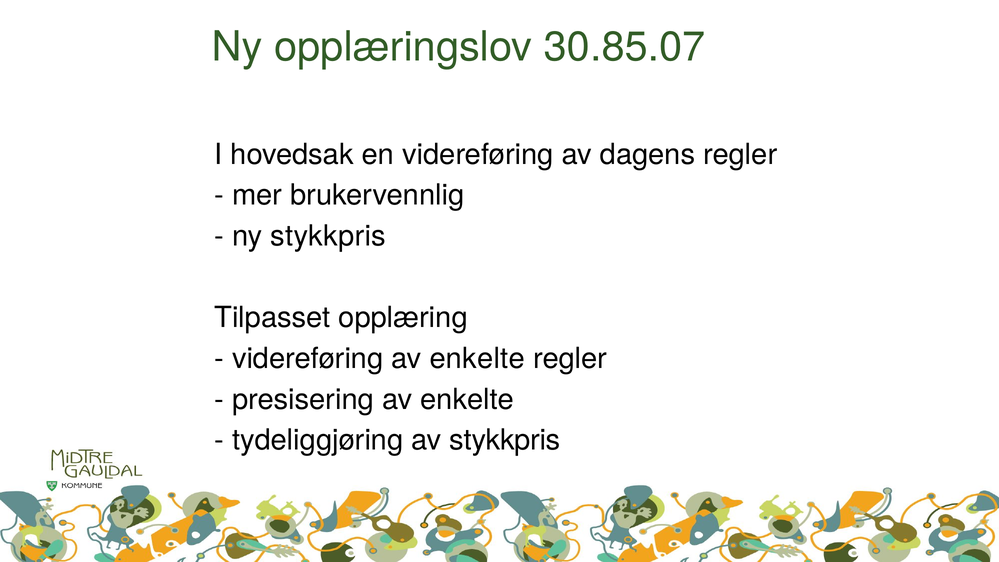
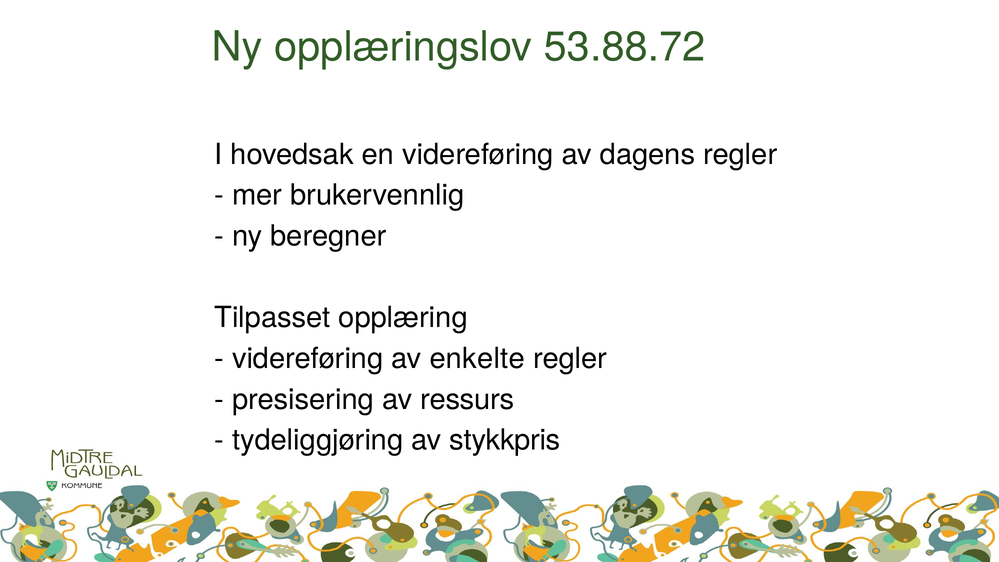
30.85.07: 30.85.07 -> 53.88.72 (625, 47)
ny stykkpris: stykkpris -> beregner (328, 236)
presisering av enkelte: enkelte -> ressurs (467, 399)
